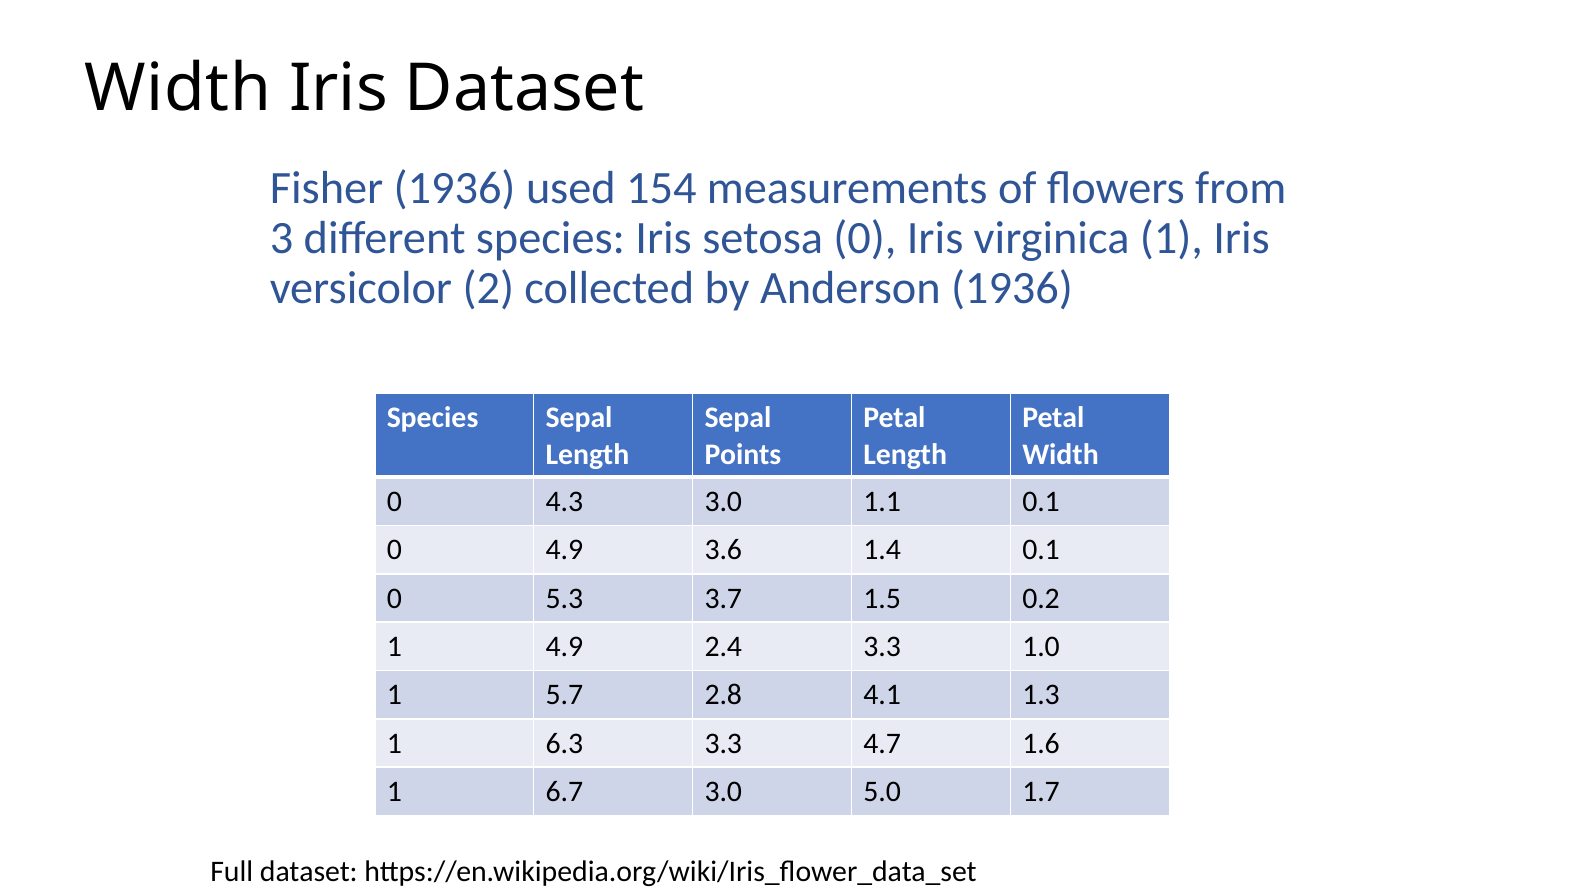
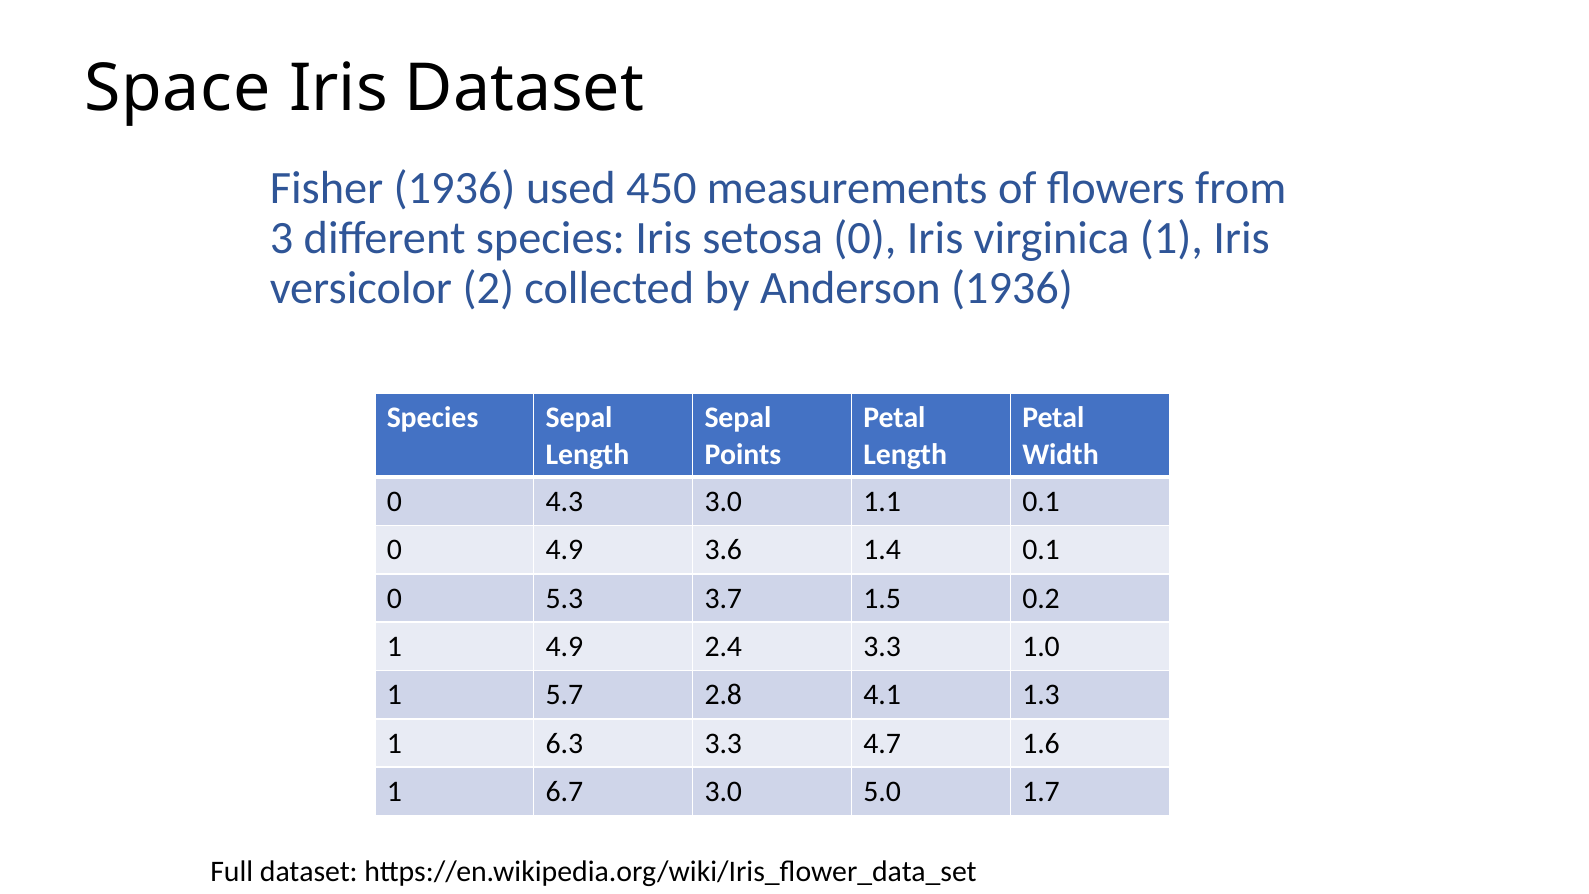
Width: Width -> Space (178, 89)
154: 154 -> 450 (661, 188)
